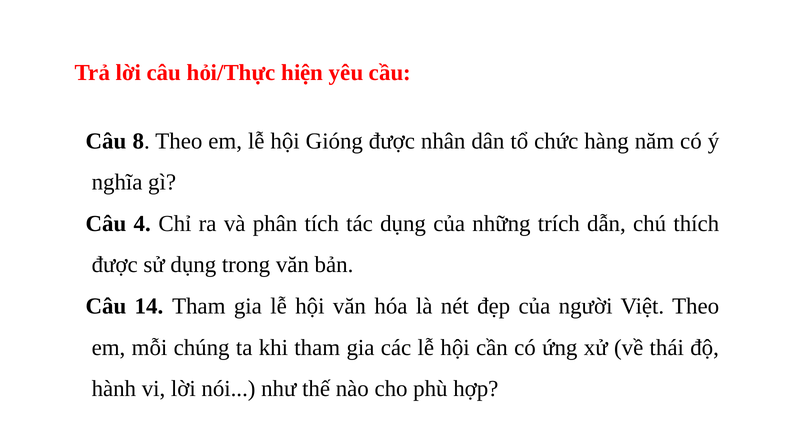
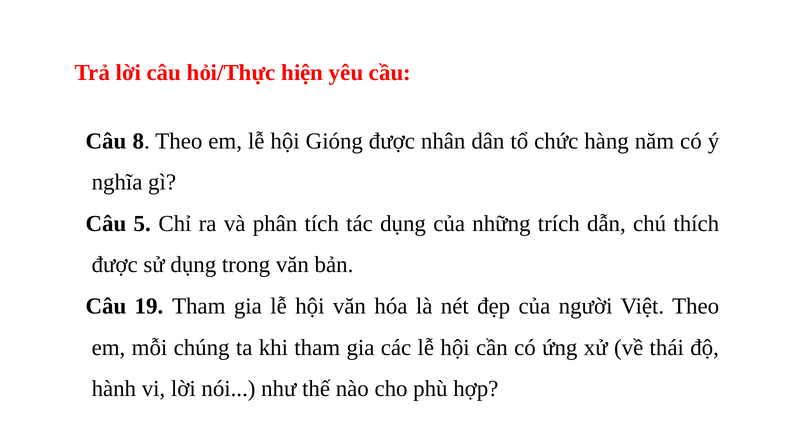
4: 4 -> 5 (142, 224)
14: 14 -> 19 (149, 306)
